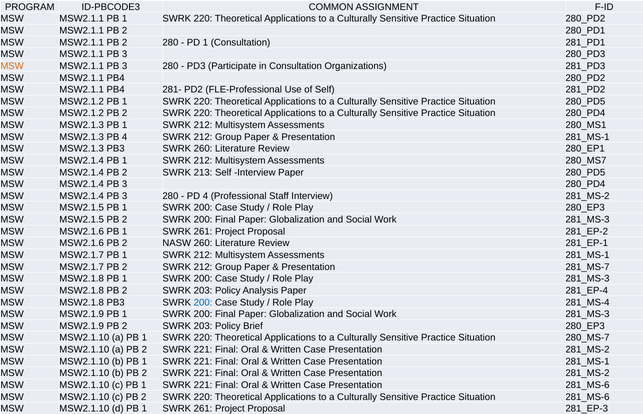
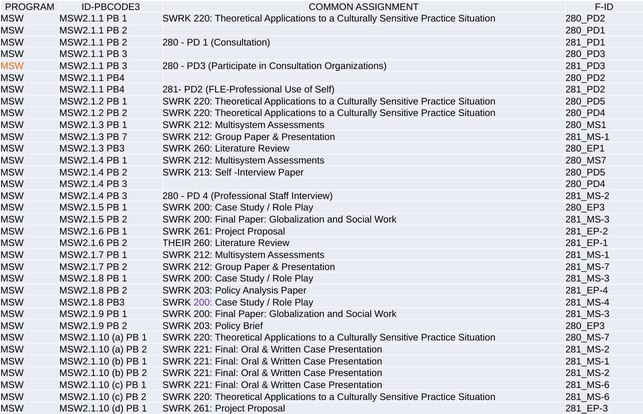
PB 4: 4 -> 7 (125, 137)
NASW: NASW -> THEIR (177, 243)
200 colour: blue -> purple (203, 302)
